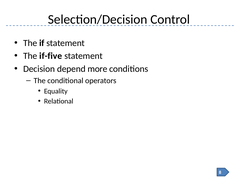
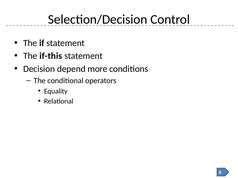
if-five: if-five -> if-this (51, 56)
